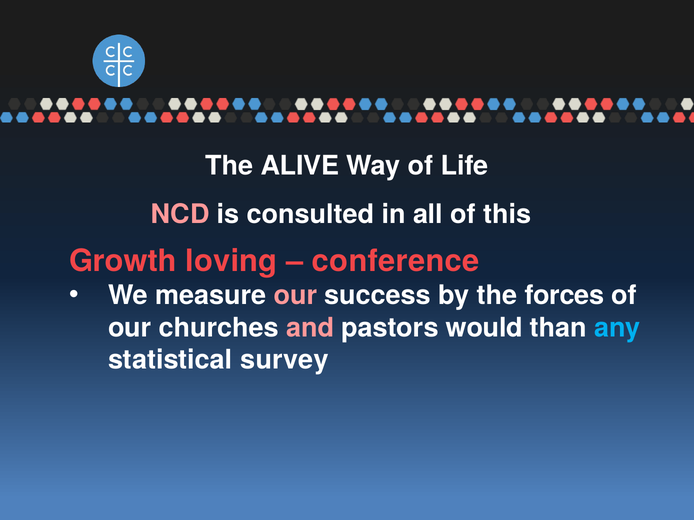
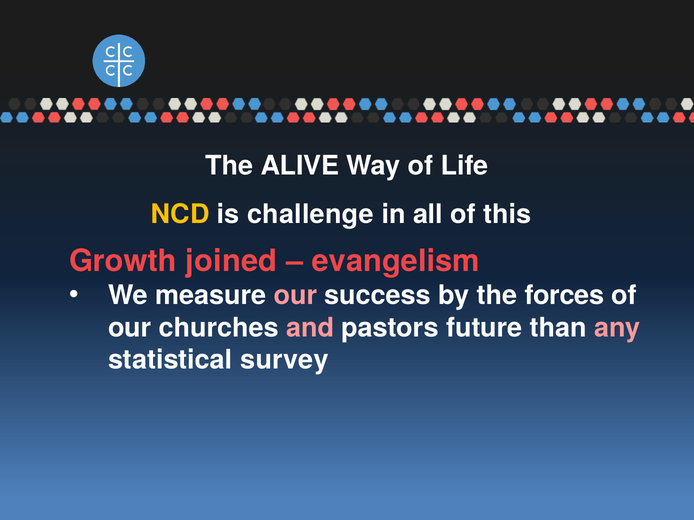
NCD colour: pink -> yellow (180, 215)
consulted: consulted -> challenge (310, 215)
loving: loving -> joined (231, 261)
conference: conference -> evangelism (396, 261)
would: would -> future (484, 328)
any colour: light blue -> pink (617, 328)
